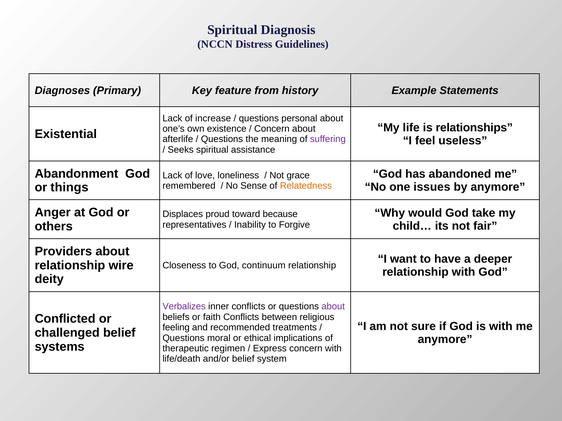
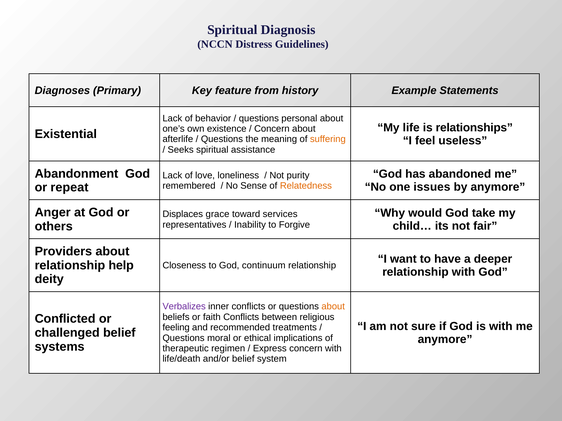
increase: increase -> behavior (213, 118)
suffering colour: purple -> orange (328, 139)
grace: grace -> purity (298, 175)
things: things -> repeat (69, 188)
proud: proud -> grace (218, 214)
because: because -> services (280, 214)
wire: wire -> help (121, 266)
about colour: purple -> orange (333, 307)
